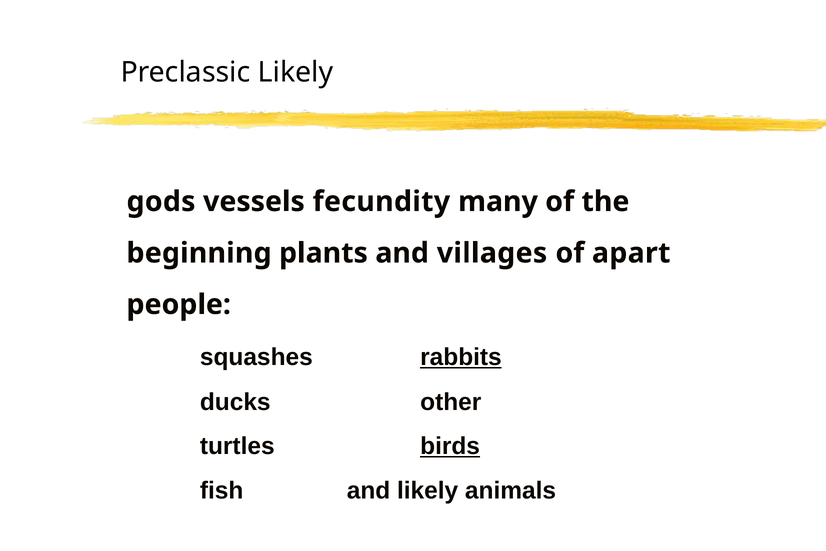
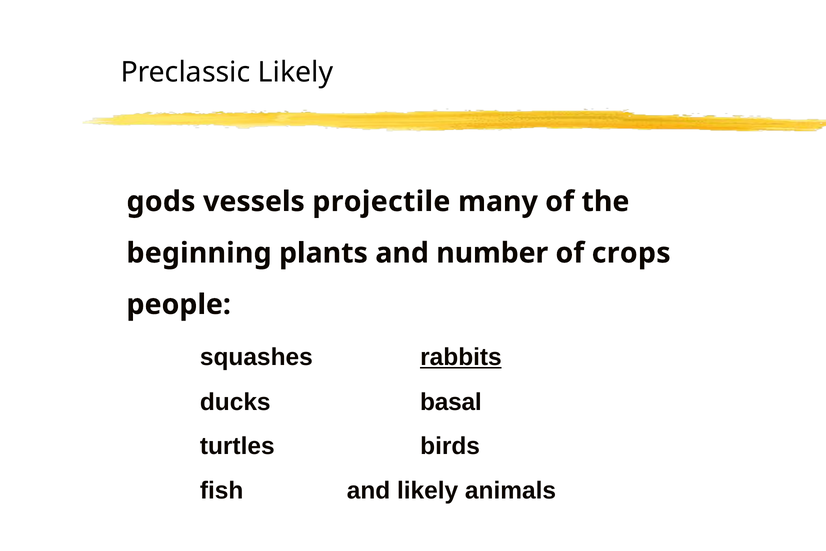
fecundity: fecundity -> projectile (381, 202)
villages: villages -> number (492, 253)
apart: apart -> crops (631, 253)
other: other -> basal (451, 402)
birds underline: present -> none (450, 446)
